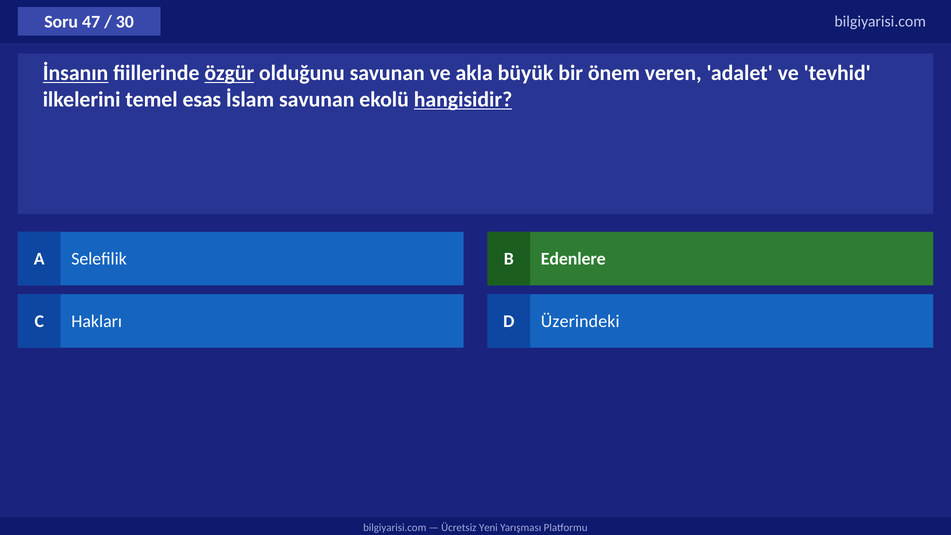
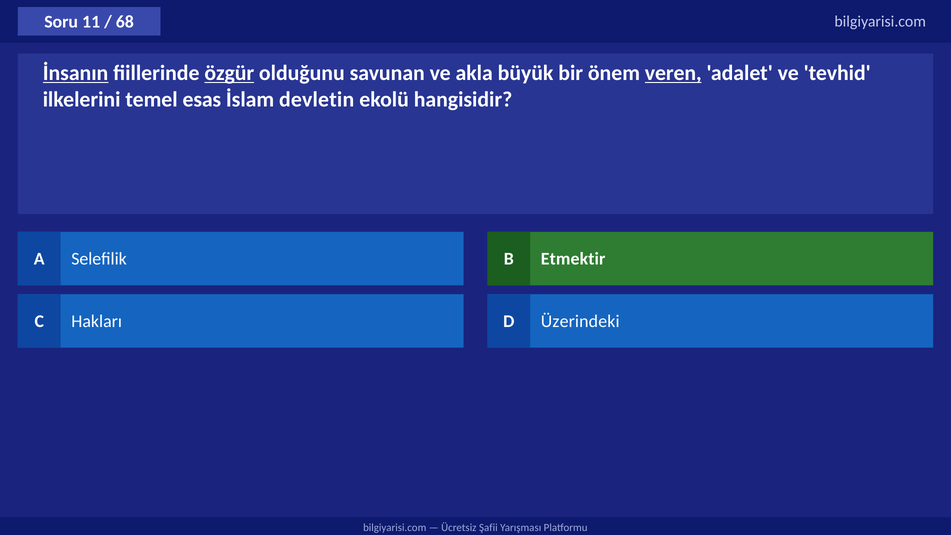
47: 47 -> 11 (91, 22)
30: 30 -> 68 (125, 22)
veren underline: none -> present (673, 73)
İslam savunan: savunan -> devletin (317, 100)
hangisidir underline: present -> none (463, 100)
Edenlere: Edenlere -> Etmektir (573, 259)
Yeni: Yeni -> Şafii (488, 528)
